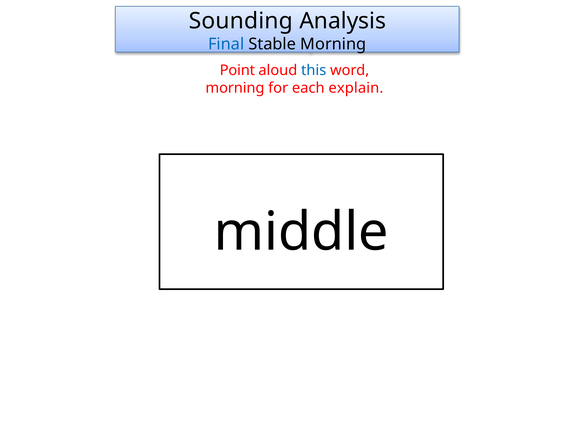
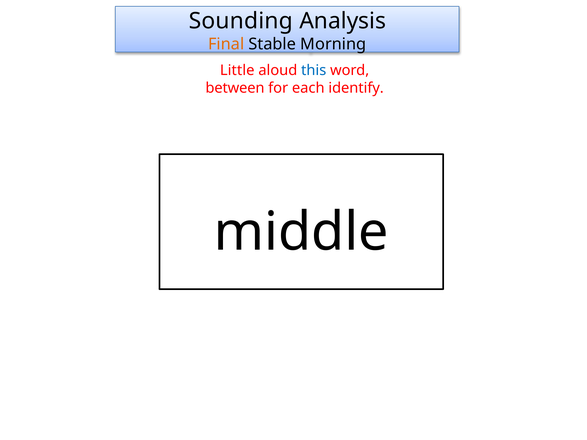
Final colour: blue -> orange (226, 44)
Point: Point -> Little (237, 70)
morning: morning -> between (235, 88)
explain: explain -> identify (356, 88)
